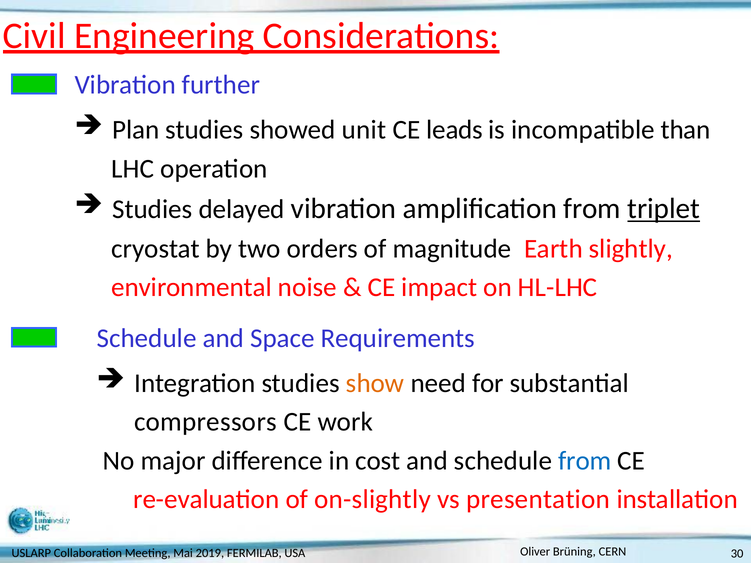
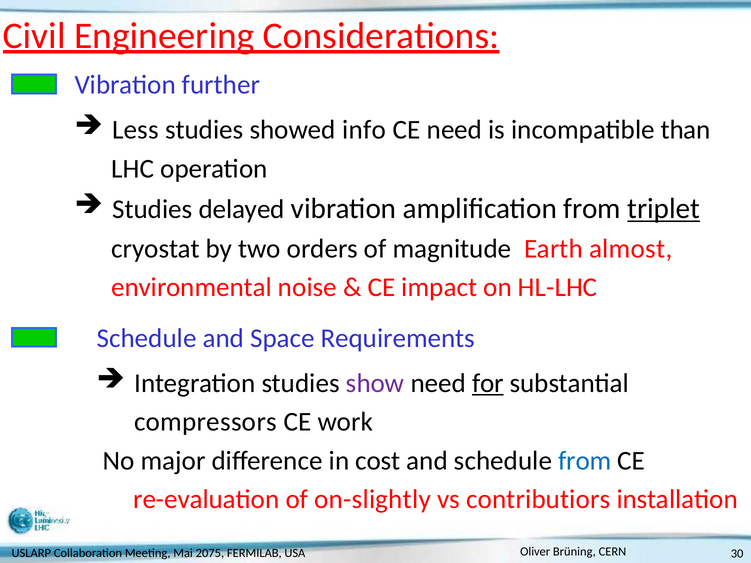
Plan: Plan -> Less (136, 130)
unit: unit -> info (364, 130)
CE leads: leads -> need (454, 130)
slightly: slightly -> almost (631, 249)
show colour: orange -> purple (375, 383)
for underline: none -> present (488, 383)
presentation: presentation -> contributiors (538, 500)
2019: 2019 -> 2075 (210, 553)
